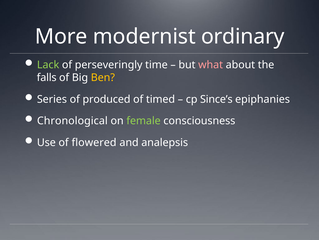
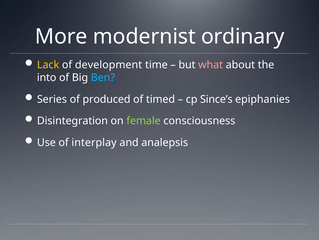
Lack colour: light green -> yellow (48, 65)
perseveringly: perseveringly -> development (109, 65)
falls: falls -> into (47, 77)
Ben colour: yellow -> light blue (103, 77)
Chronological: Chronological -> Disintegration (72, 121)
flowered: flowered -> interplay (94, 142)
